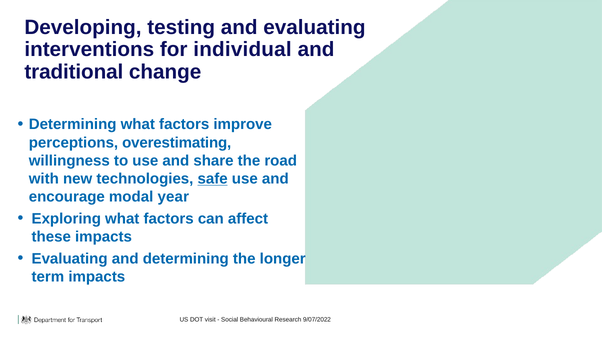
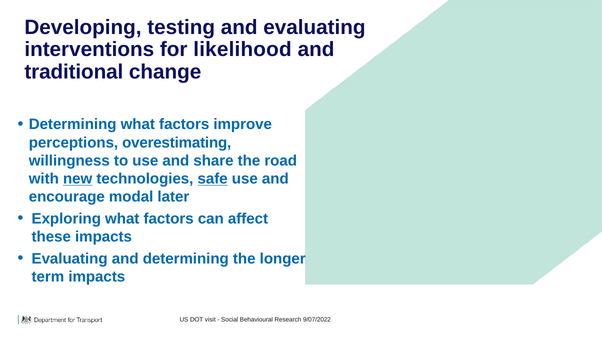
individual: individual -> likelihood (242, 50)
new underline: none -> present (78, 179)
year: year -> later (173, 197)
